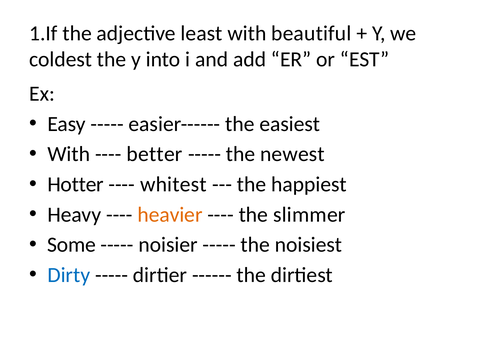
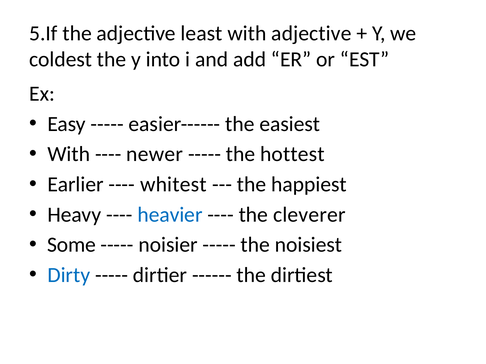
1.If: 1.If -> 5.If (43, 34)
with beautiful: beautiful -> adjective (311, 34)
better: better -> newer (155, 154)
newest: newest -> hottest (292, 154)
Hotter: Hotter -> Earlier (76, 185)
heavier colour: orange -> blue (170, 215)
slimmer: slimmer -> cleverer (309, 215)
